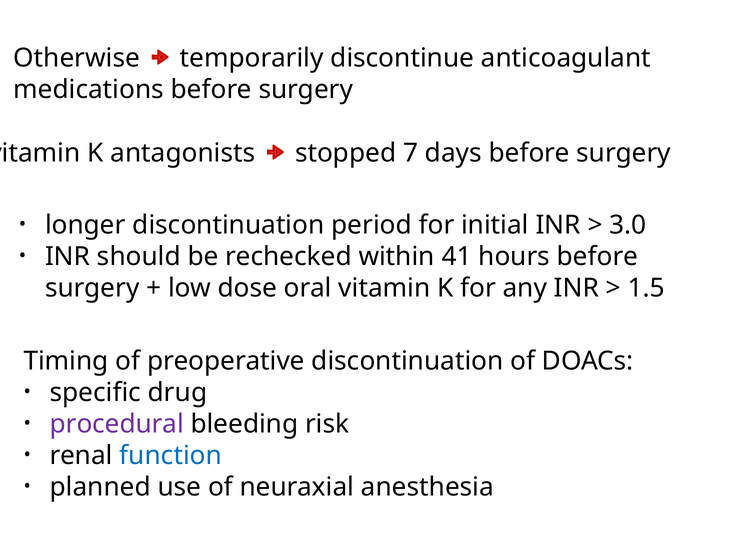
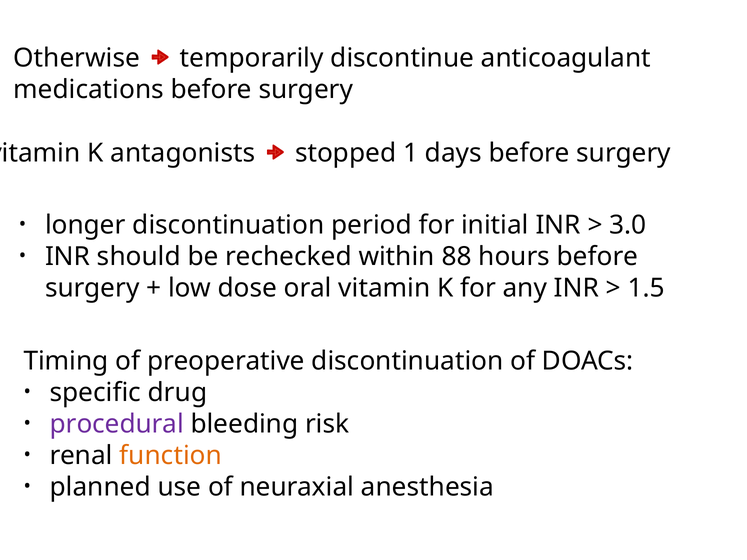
7: 7 -> 1 (411, 153)
41: 41 -> 88 (457, 257)
function colour: blue -> orange (171, 456)
